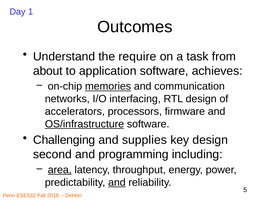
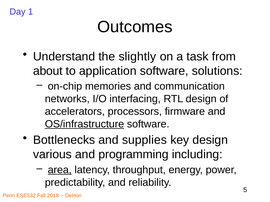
require: require -> slightly (137, 57)
achieves: achieves -> solutions (217, 71)
memories underline: present -> none (108, 87)
Challenging: Challenging -> Bottlenecks (64, 140)
second: second -> various (52, 155)
and underline: present -> none (117, 183)
